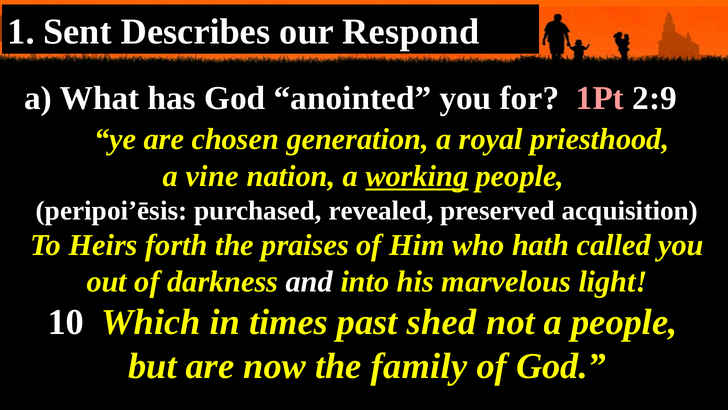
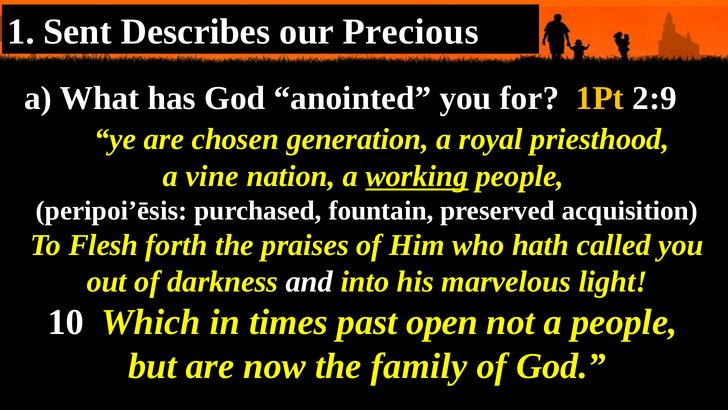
Respond: Respond -> Precious (411, 32)
1Pt colour: pink -> yellow (600, 98)
revealed: revealed -> fountain (381, 210)
Heirs: Heirs -> Flesh (103, 245)
shed: shed -> open (442, 322)
